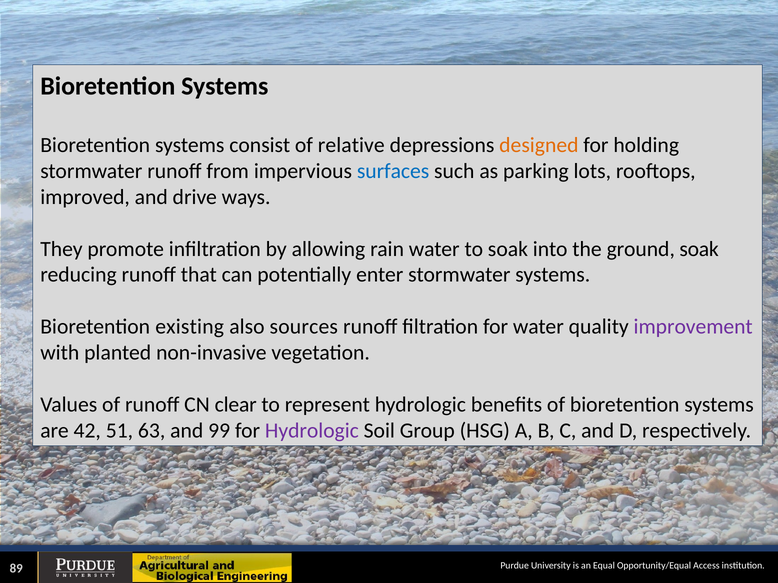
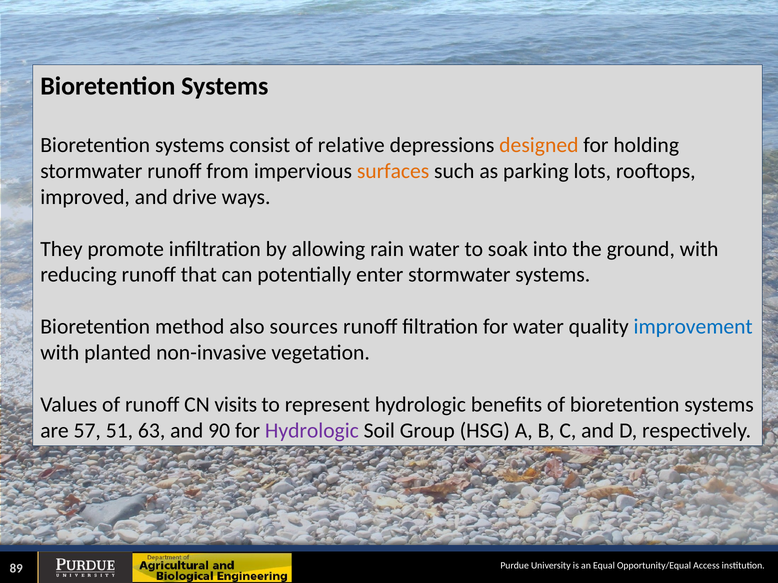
surfaces colour: blue -> orange (393, 171)
ground soak: soak -> with (699, 249)
existing: existing -> method (190, 327)
improvement colour: purple -> blue (693, 327)
clear: clear -> visits (236, 405)
42: 42 -> 57 (87, 431)
99: 99 -> 90 (219, 431)
